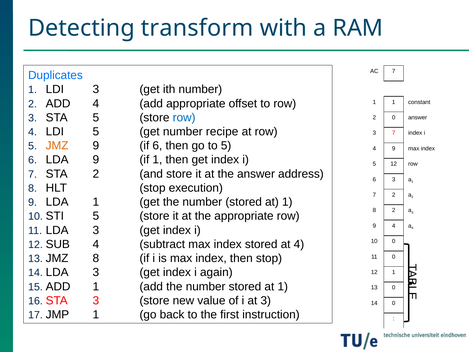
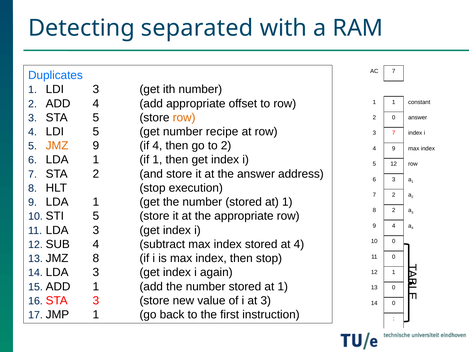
transform: transform -> separated (197, 28)
row colour: blue -> orange (184, 117)
if 6: 6 -> 4 (157, 146)
to 5: 5 -> 2 (226, 146)
6 LDA 9: 9 -> 1 (96, 160)
